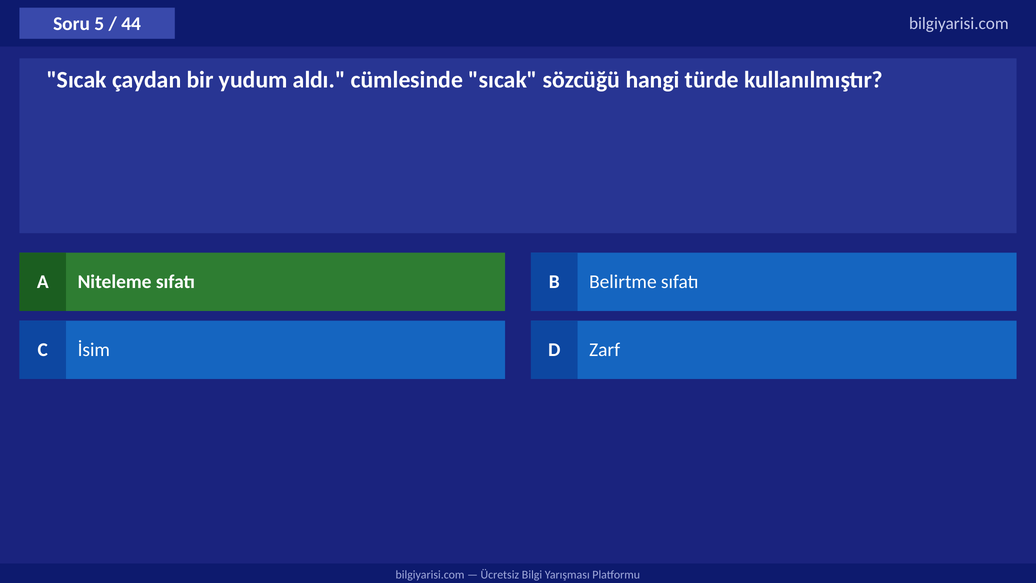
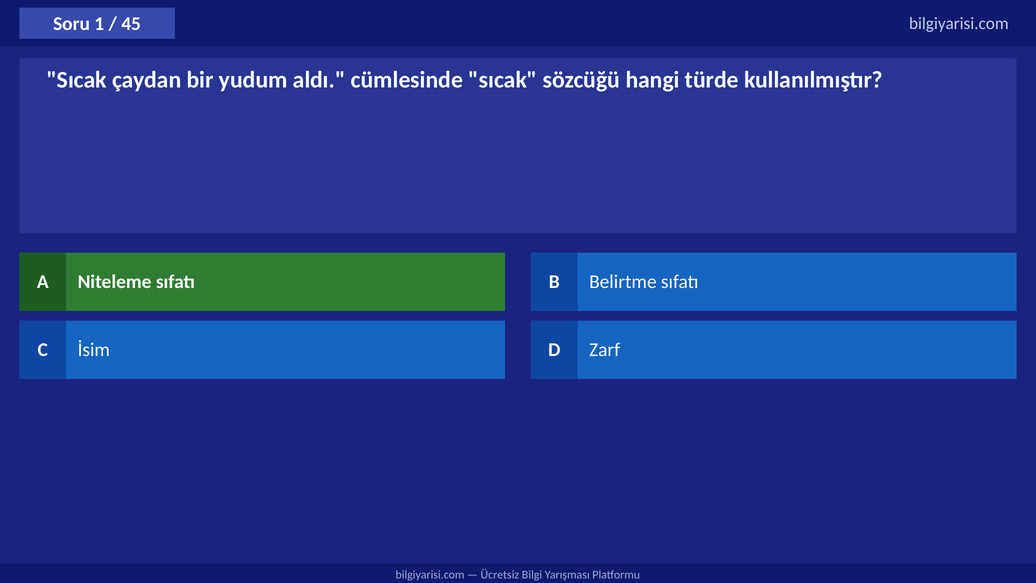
5: 5 -> 1 (99, 24)
44: 44 -> 45 (131, 24)
